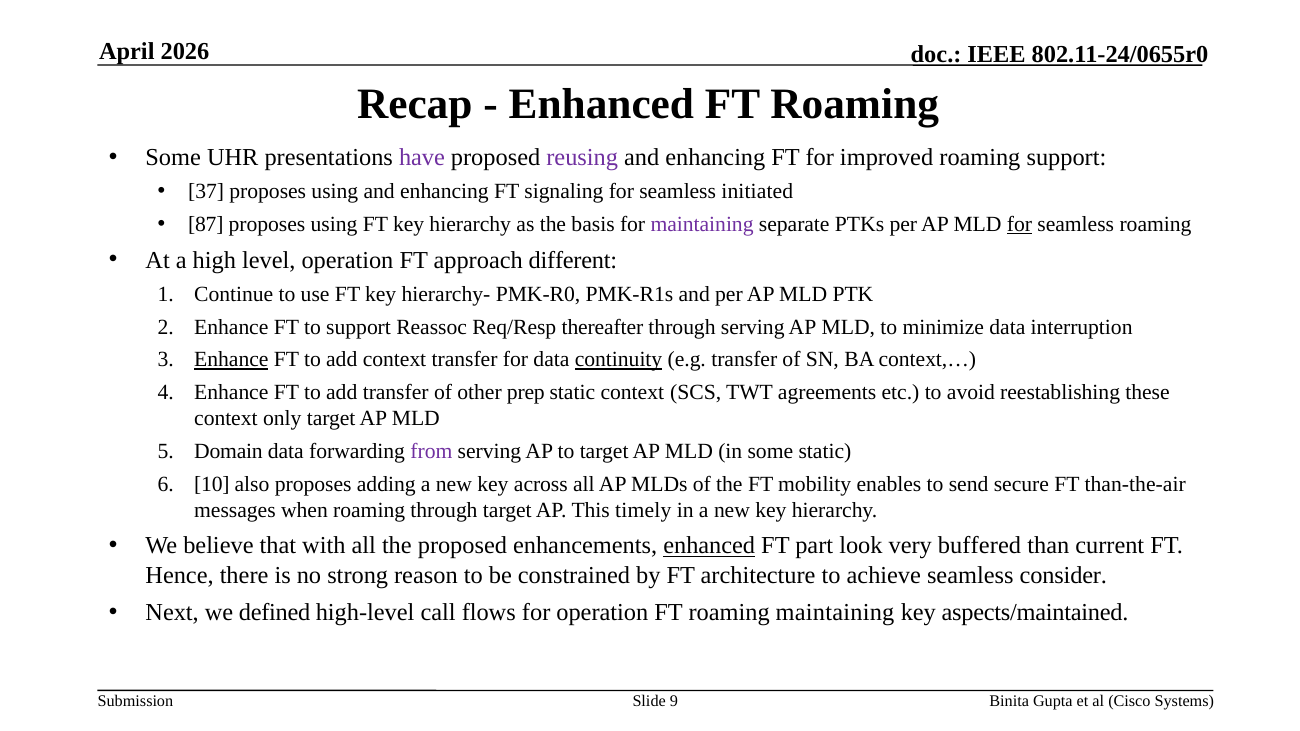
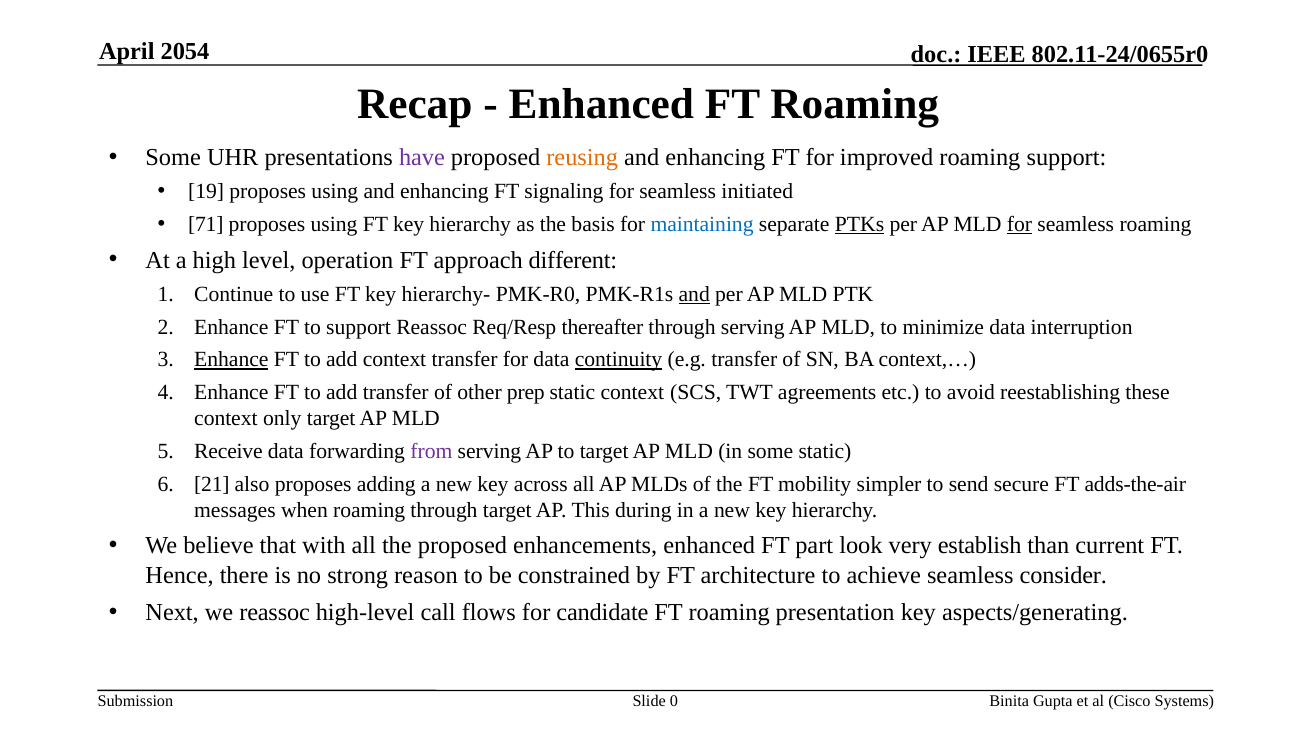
2026: 2026 -> 2054 (185, 52)
reusing colour: purple -> orange (582, 157)
37: 37 -> 19 (206, 192)
87: 87 -> 71 (206, 224)
maintaining colour: purple -> blue (702, 224)
PTKs underline: none -> present (860, 224)
and underline: none -> present (694, 294)
Domain: Domain -> Receive (228, 451)
10: 10 -> 21 (212, 484)
enables: enables -> simpler (889, 484)
than-the-air: than-the-air -> adds-the-air (1135, 484)
timely: timely -> during (643, 510)
enhanced underline: present -> none (709, 546)
buffered: buffered -> establish (980, 546)
we defined: defined -> reassoc (275, 613)
for operation: operation -> candidate (602, 613)
roaming maintaining: maintaining -> presentation (835, 613)
aspects/maintained: aspects/maintained -> aspects/generating (1035, 613)
9: 9 -> 0 (674, 701)
